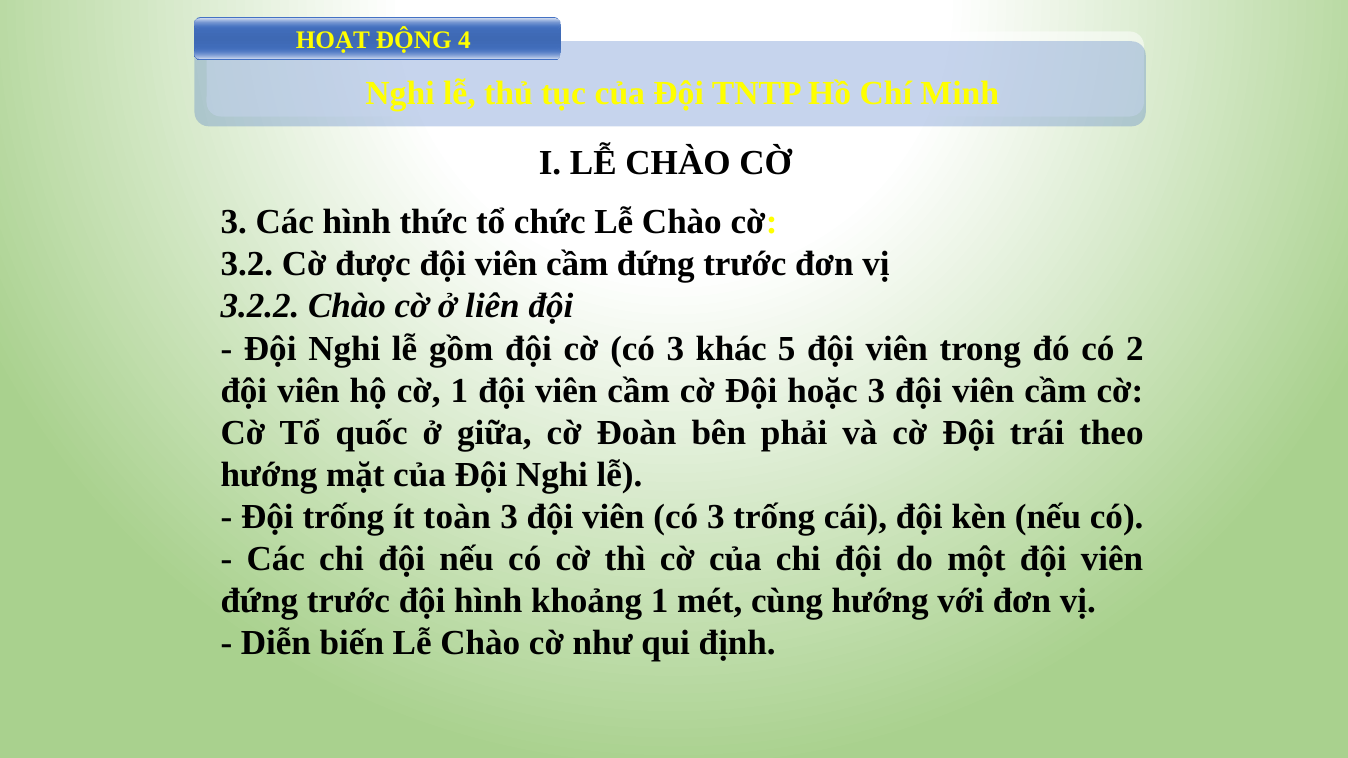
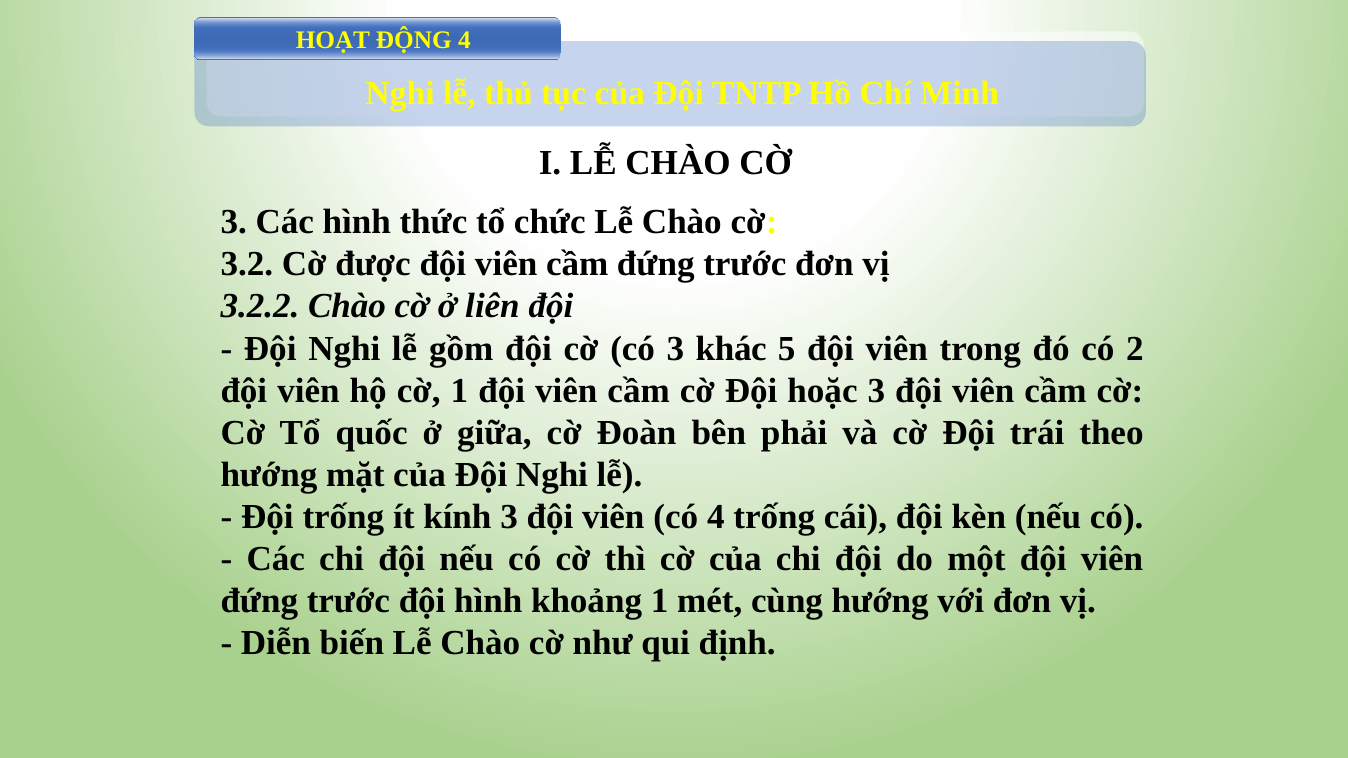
toàn: toàn -> kính (457, 517)
viên có 3: 3 -> 4 (716, 517)
